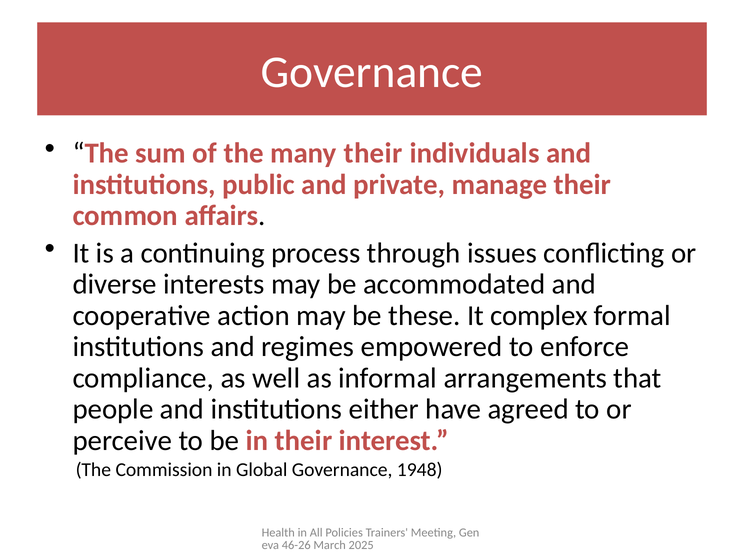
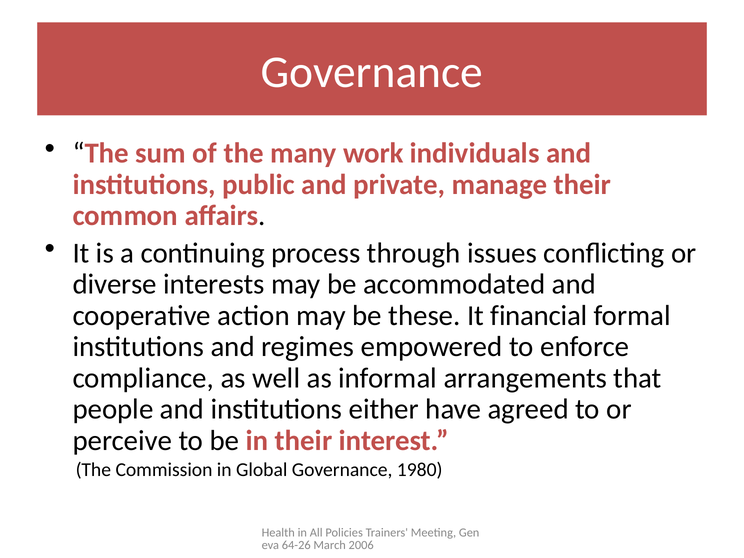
many their: their -> work (373, 153)
complex: complex -> financial (539, 316)
1948: 1948 -> 1980 (420, 470)
46-26: 46-26 -> 64-26 (296, 545)
2025: 2025 -> 2006 (361, 545)
